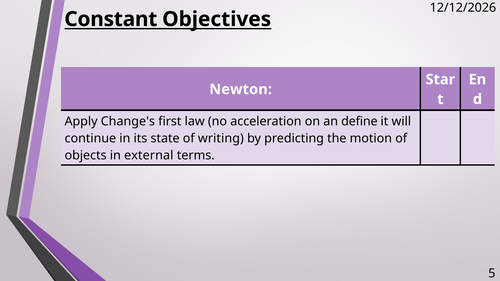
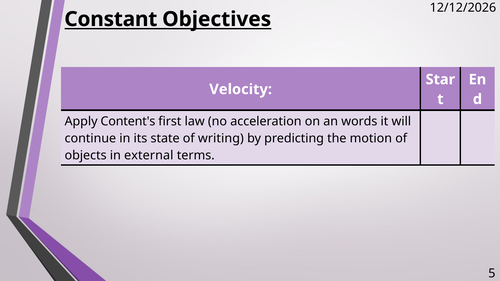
Newton: Newton -> Velocity (241, 89)
Change's: Change's -> Content's (128, 121)
define: define -> words (359, 121)
